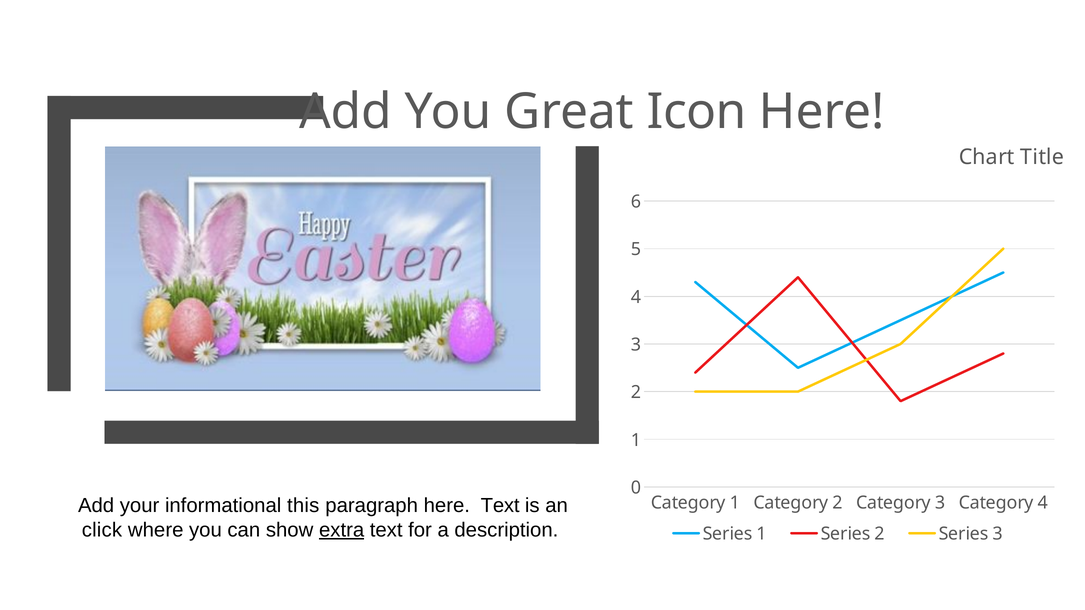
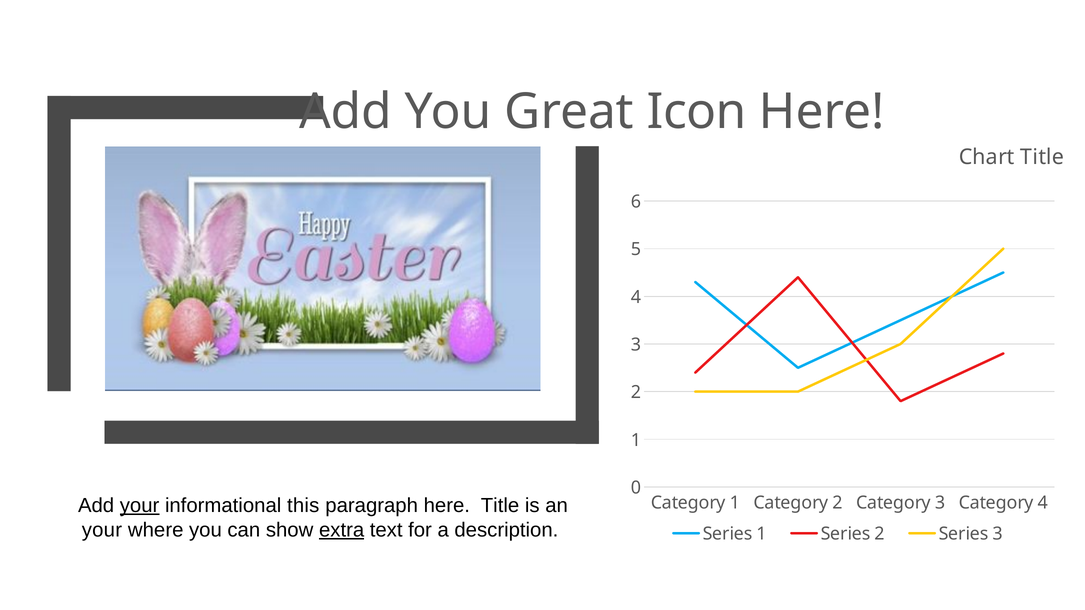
your underline: none -> present (140, 506)
here Text: Text -> Title (500, 506)
click: click -> your (102, 530)
